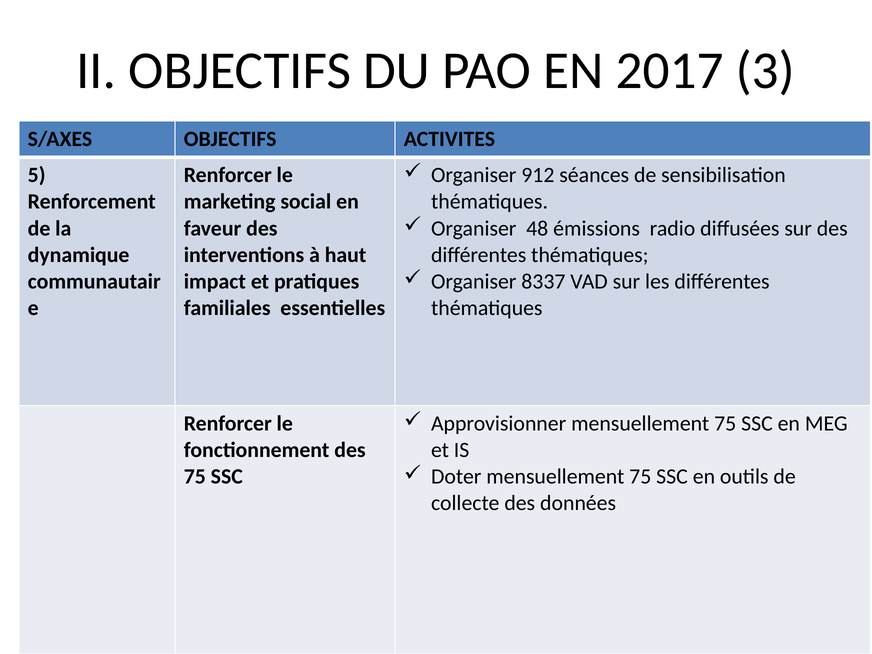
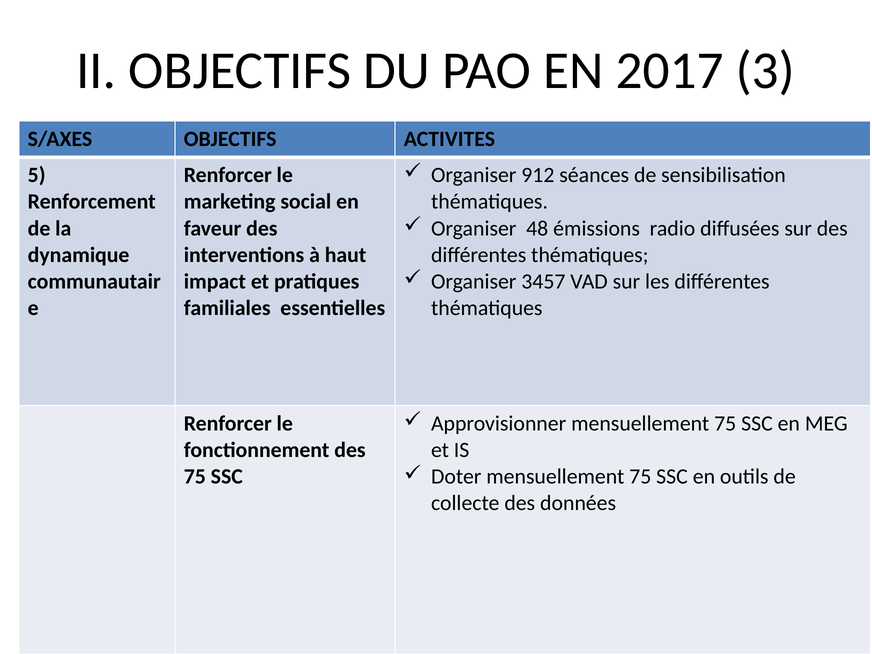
8337: 8337 -> 3457 (543, 282)
